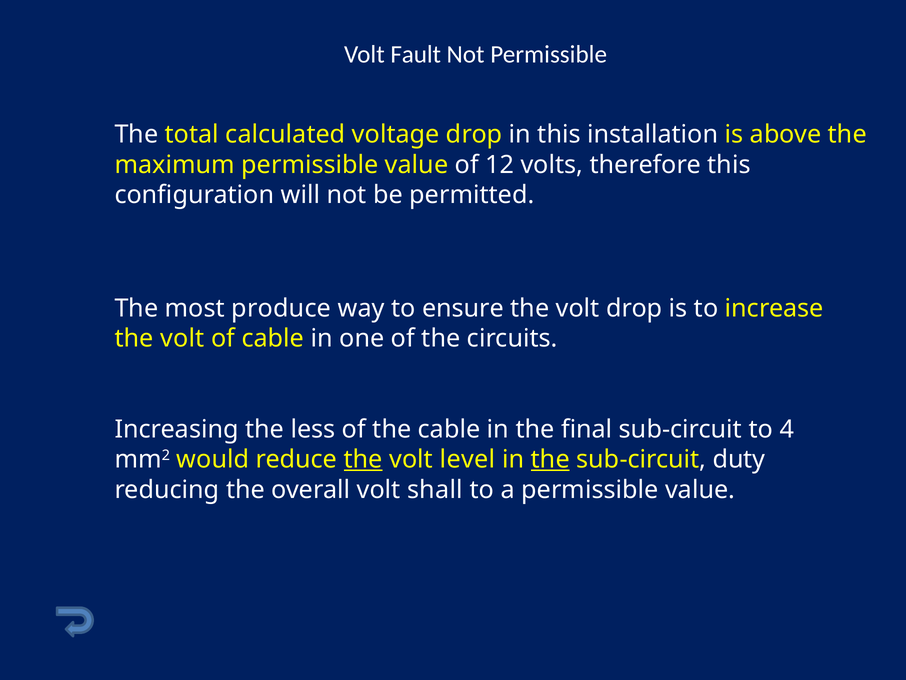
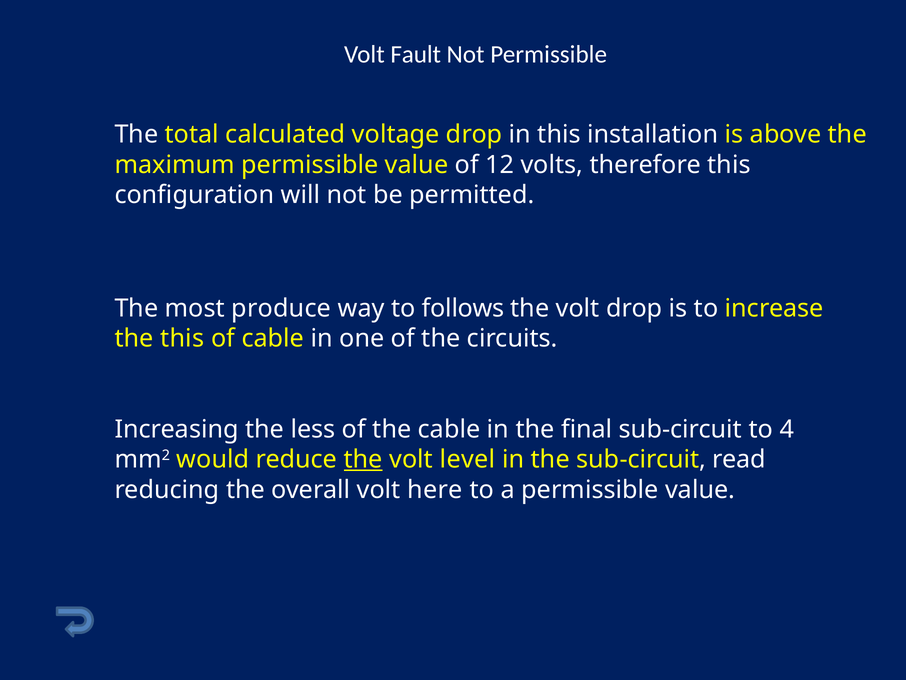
ensure: ensure -> follows (463, 308)
volt: volt -> this (182, 338)
the underline: present -> none (550, 459)
duty: duty -> read (739, 459)
shall: shall -> here (435, 489)
